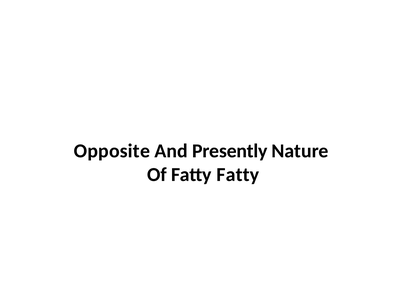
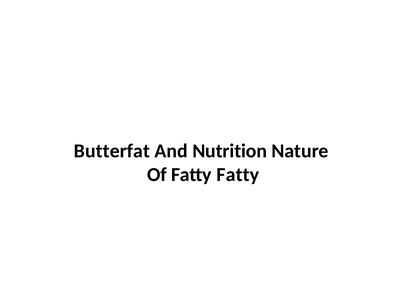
Opposite: Opposite -> Butterfat (112, 151)
Presently: Presently -> Nutrition (230, 151)
